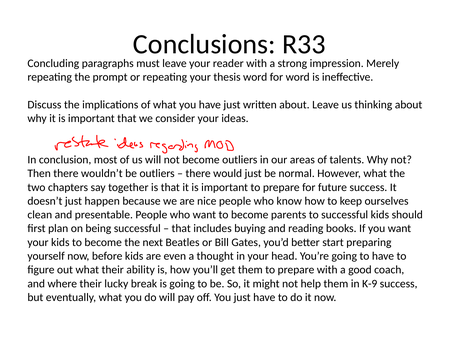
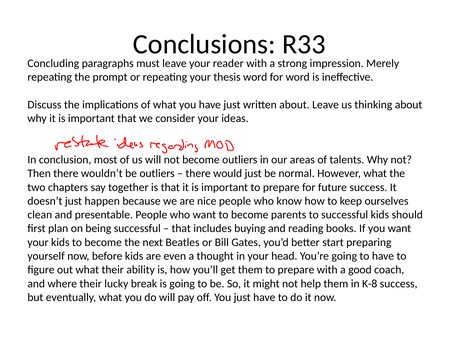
K-9: K-9 -> K-8 (370, 284)
